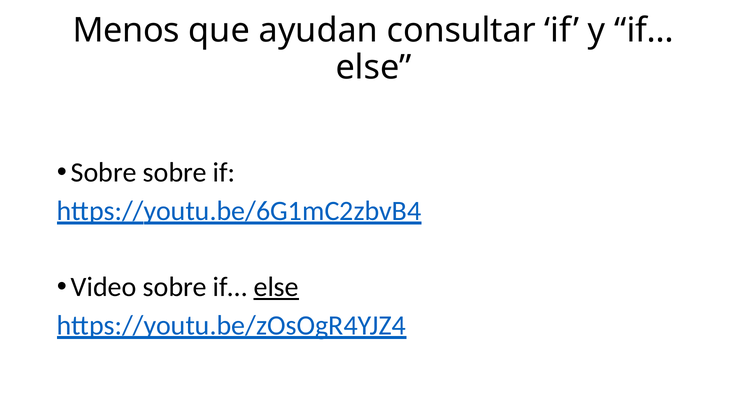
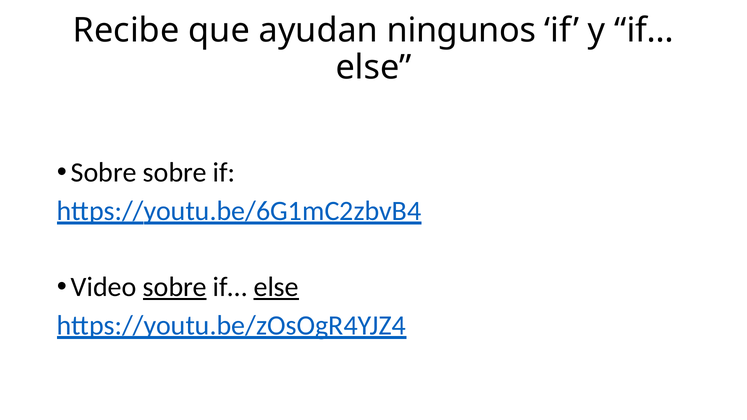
Menos: Menos -> Recibe (126, 30)
consultar: consultar -> ningunos (461, 30)
sobre underline: none -> present (175, 287)
